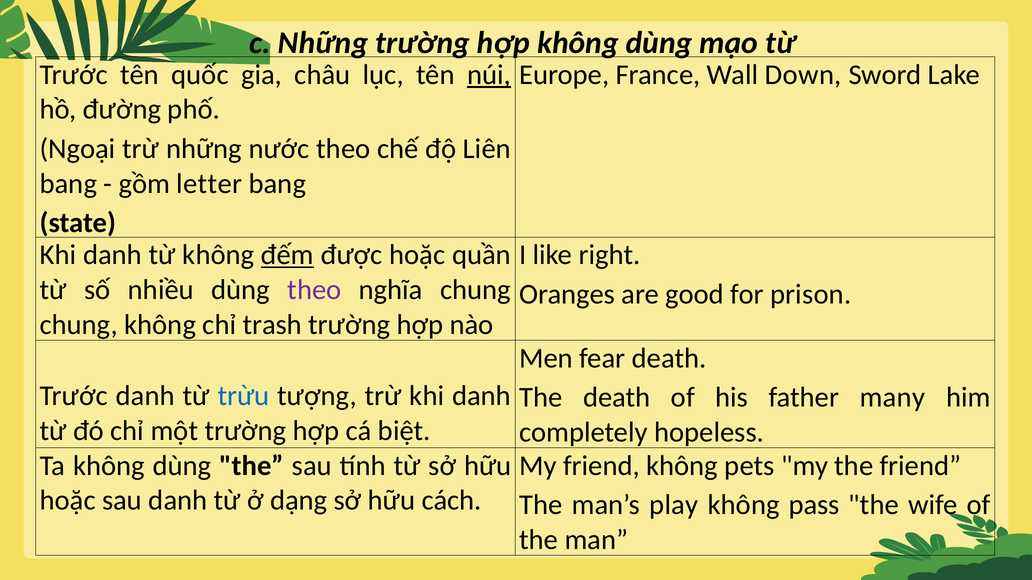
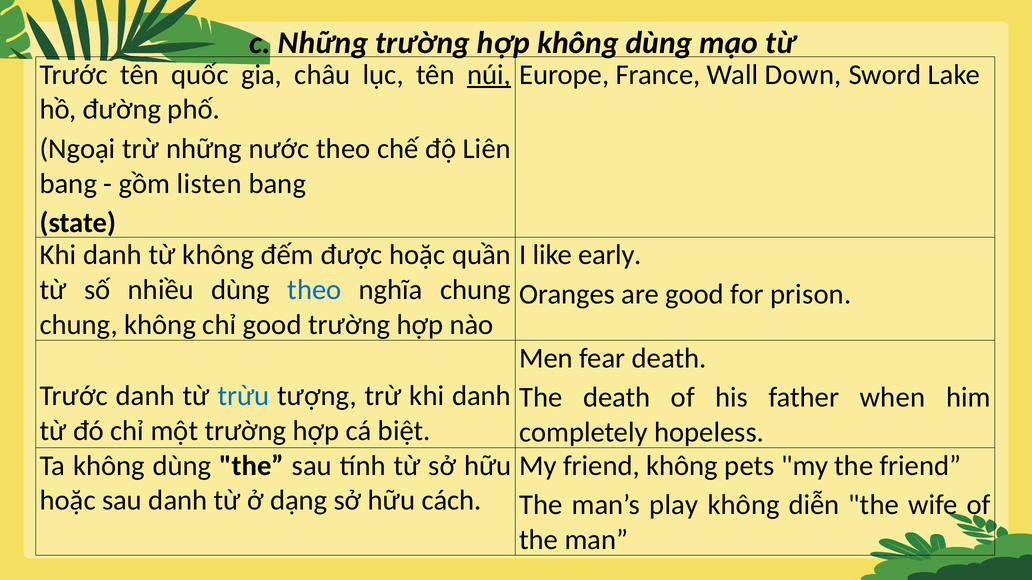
letter: letter -> listen (209, 184)
đếm underline: present -> none (287, 255)
right: right -> early (610, 255)
theo colour: purple -> blue (314, 290)
chỉ trash: trash -> good (272, 325)
many: many -> when (892, 398)
pass: pass -> diễn (814, 505)
